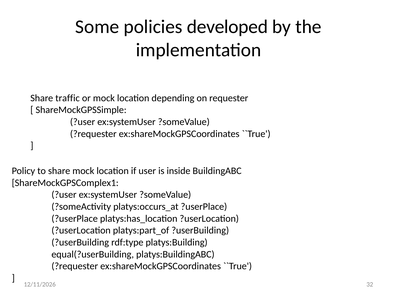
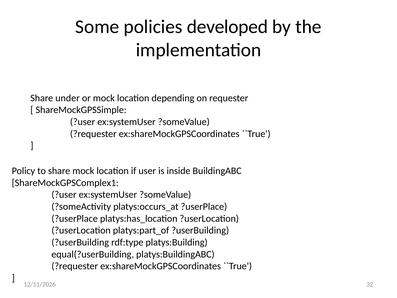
traffic: traffic -> under (68, 98)
